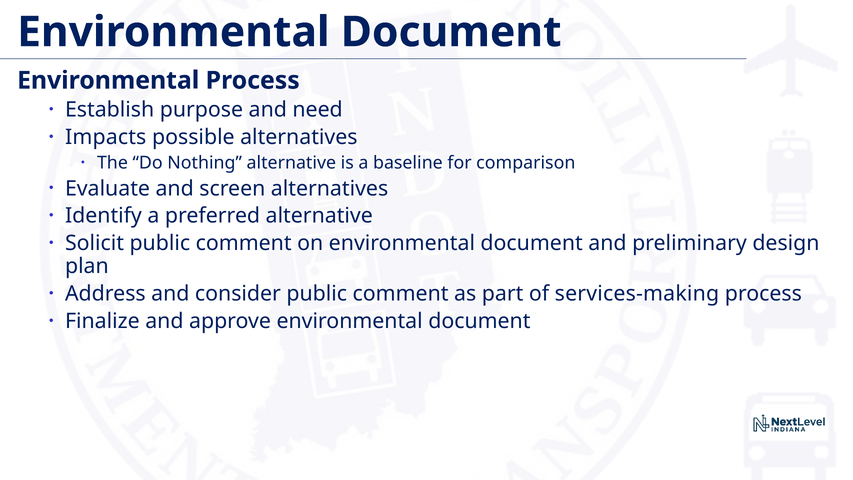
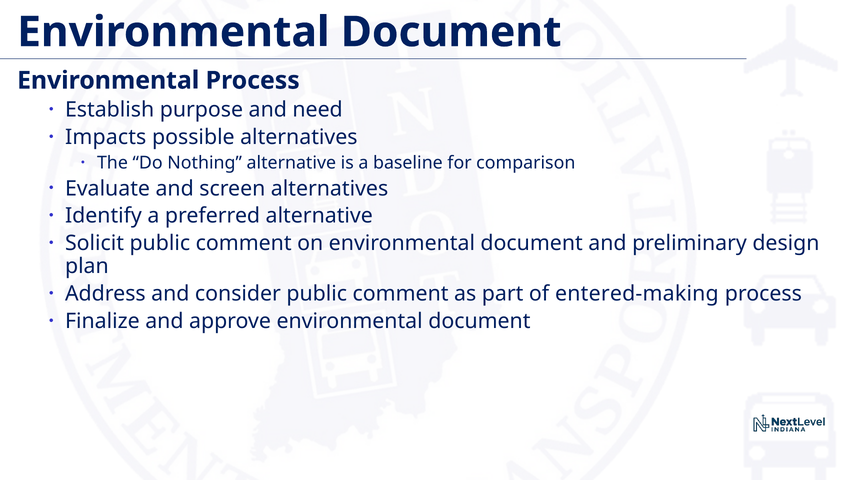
services-making: services-making -> entered-making (637, 294)
